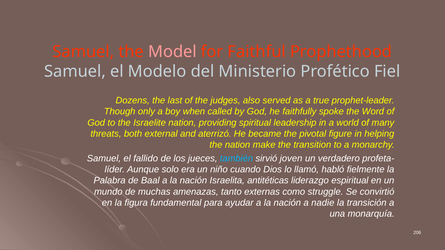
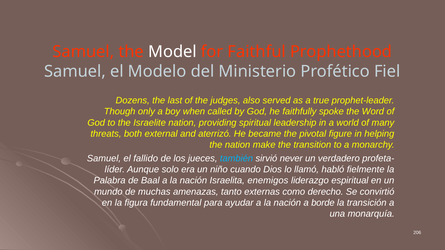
Model colour: pink -> white (172, 52)
joven: joven -> never (291, 159)
antitéticas: antitéticas -> enemigos (268, 181)
struggle: struggle -> derecho (326, 192)
nadie: nadie -> borde (323, 203)
